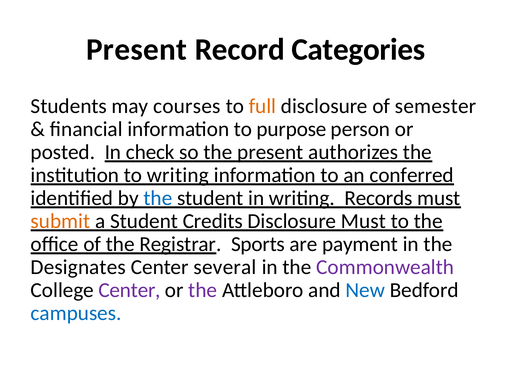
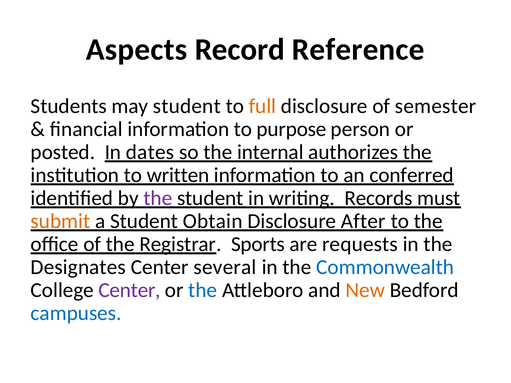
Present: Present -> Aspects (137, 49)
Categories: Categories -> Reference (358, 49)
may courses: courses -> student (187, 106)
check: check -> dates (150, 152)
the present: present -> internal (270, 152)
to writing: writing -> written (178, 175)
the colour: blue -> purple (158, 198)
Credits: Credits -> Obtain (213, 221)
Disclosure Must: Must -> After (363, 221)
payment: payment -> requests (360, 244)
Commonwealth colour: purple -> blue (385, 267)
the colour: purple -> blue (203, 290)
New colour: blue -> orange (365, 290)
